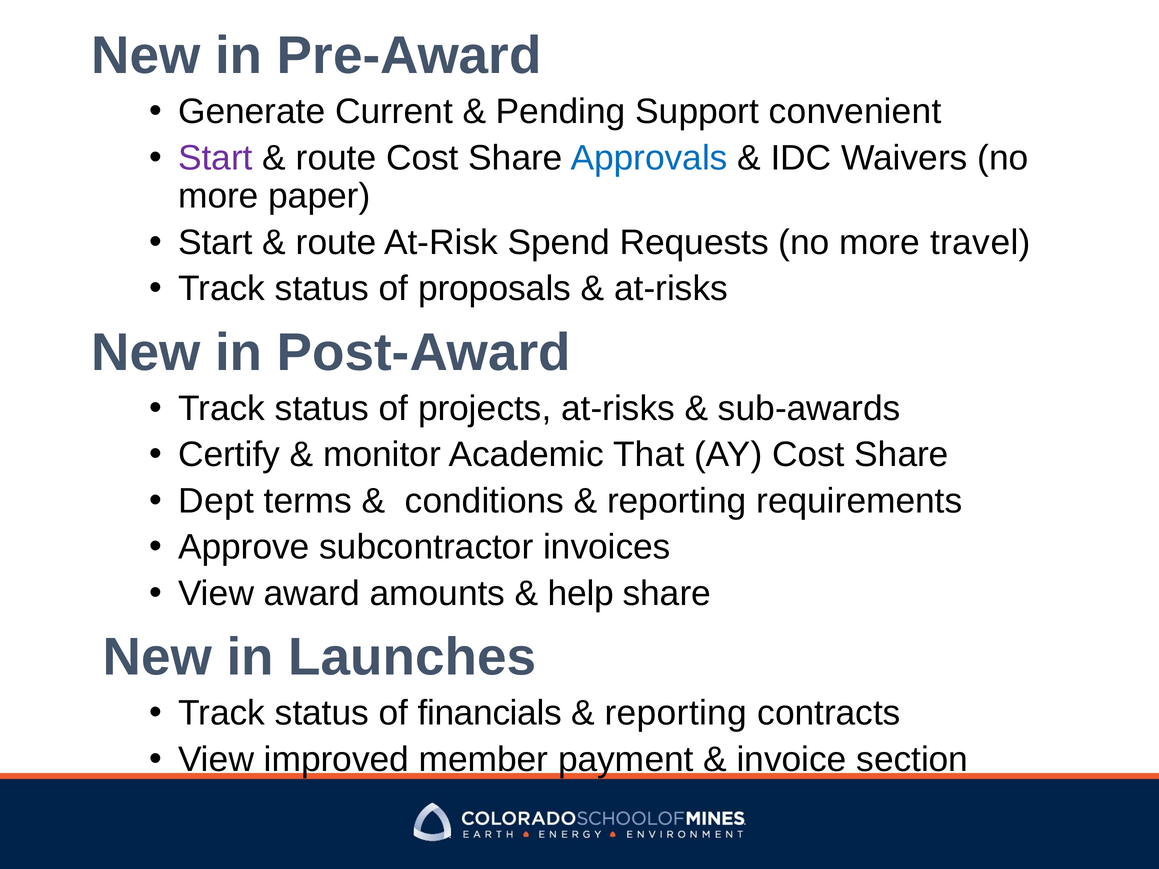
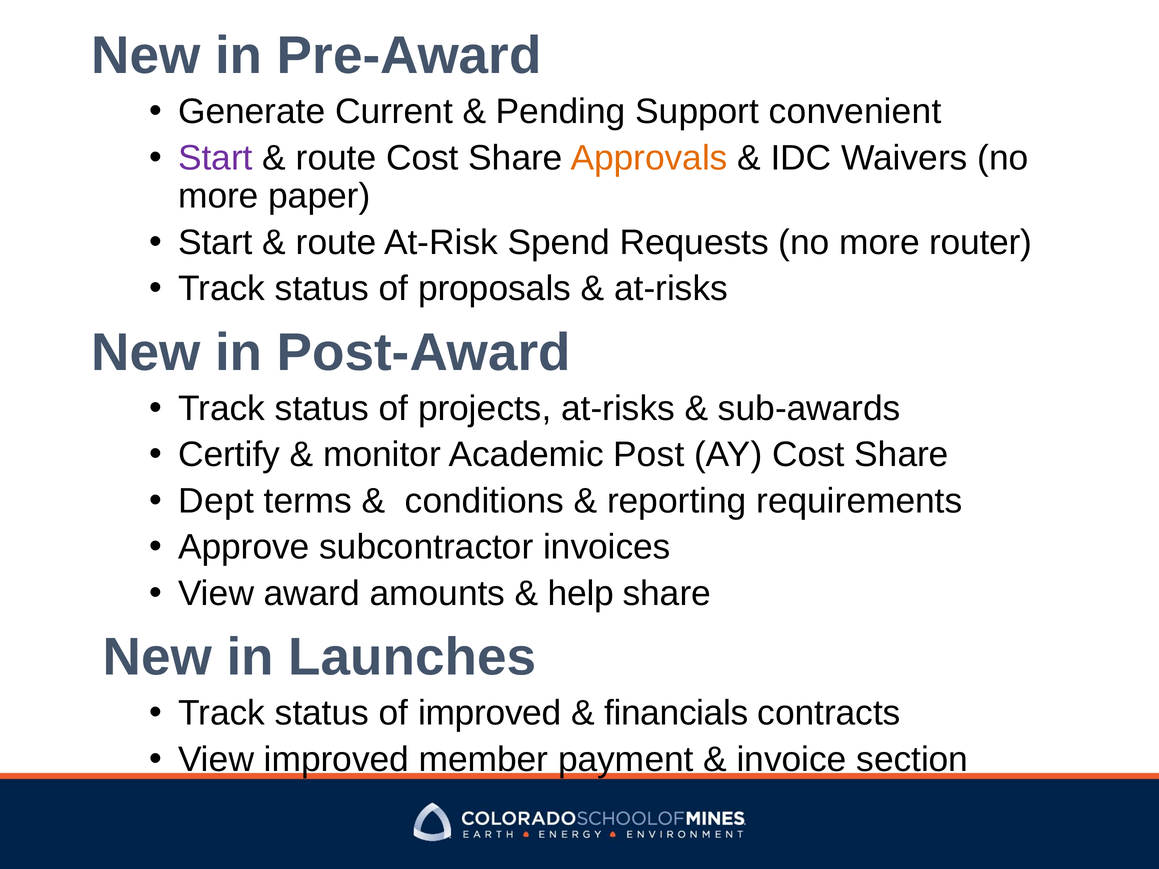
Approvals colour: blue -> orange (649, 158)
travel: travel -> router (981, 243)
That: That -> Post (649, 455)
of financials: financials -> improved (490, 713)
reporting: reporting -> financials (676, 713)
